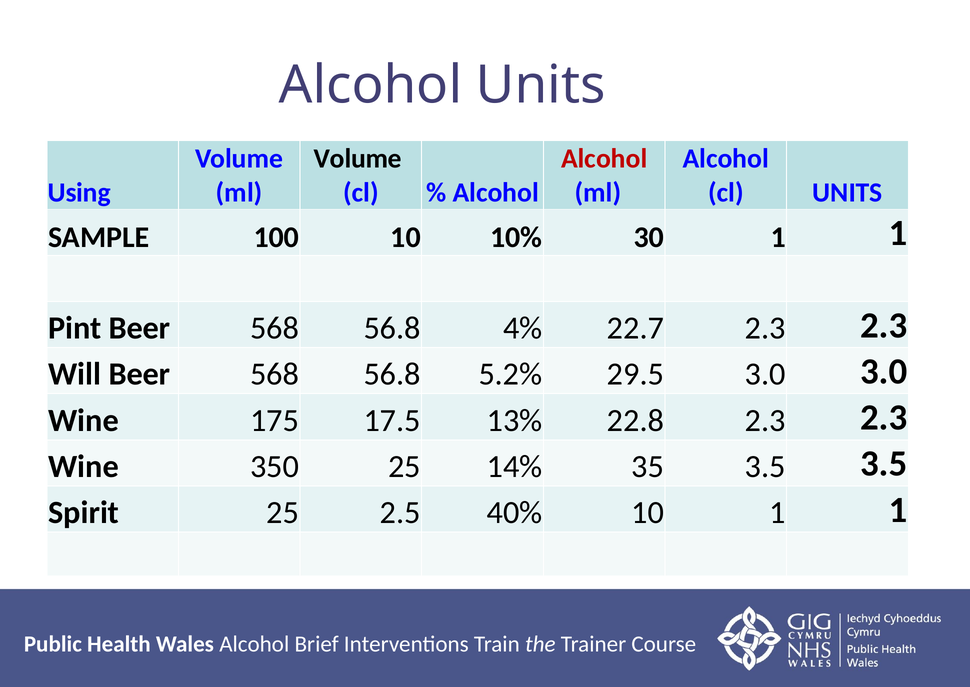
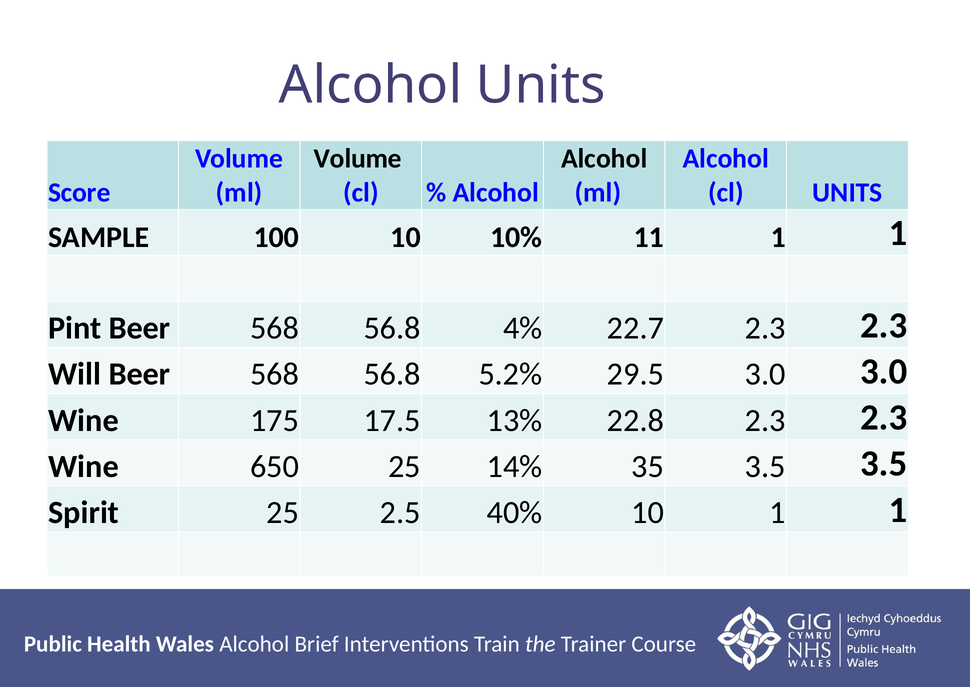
Alcohol colour: red -> black (604, 159)
Using: Using -> Score (79, 192)
30: 30 -> 11 (649, 237)
350: 350 -> 650 (275, 466)
